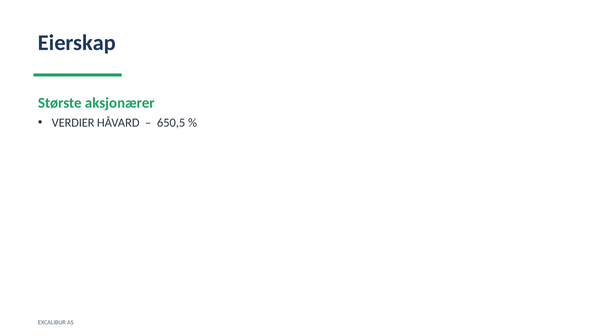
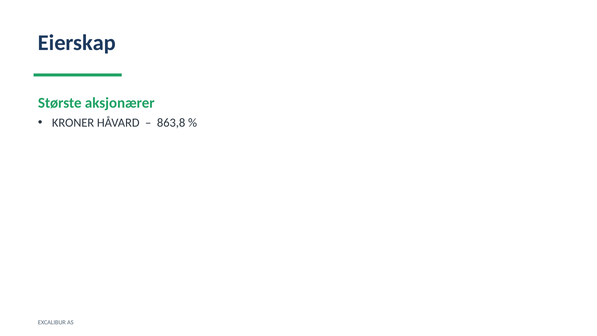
VERDIER: VERDIER -> KRONER (73, 123)
650,5: 650,5 -> 863,8 (171, 123)
